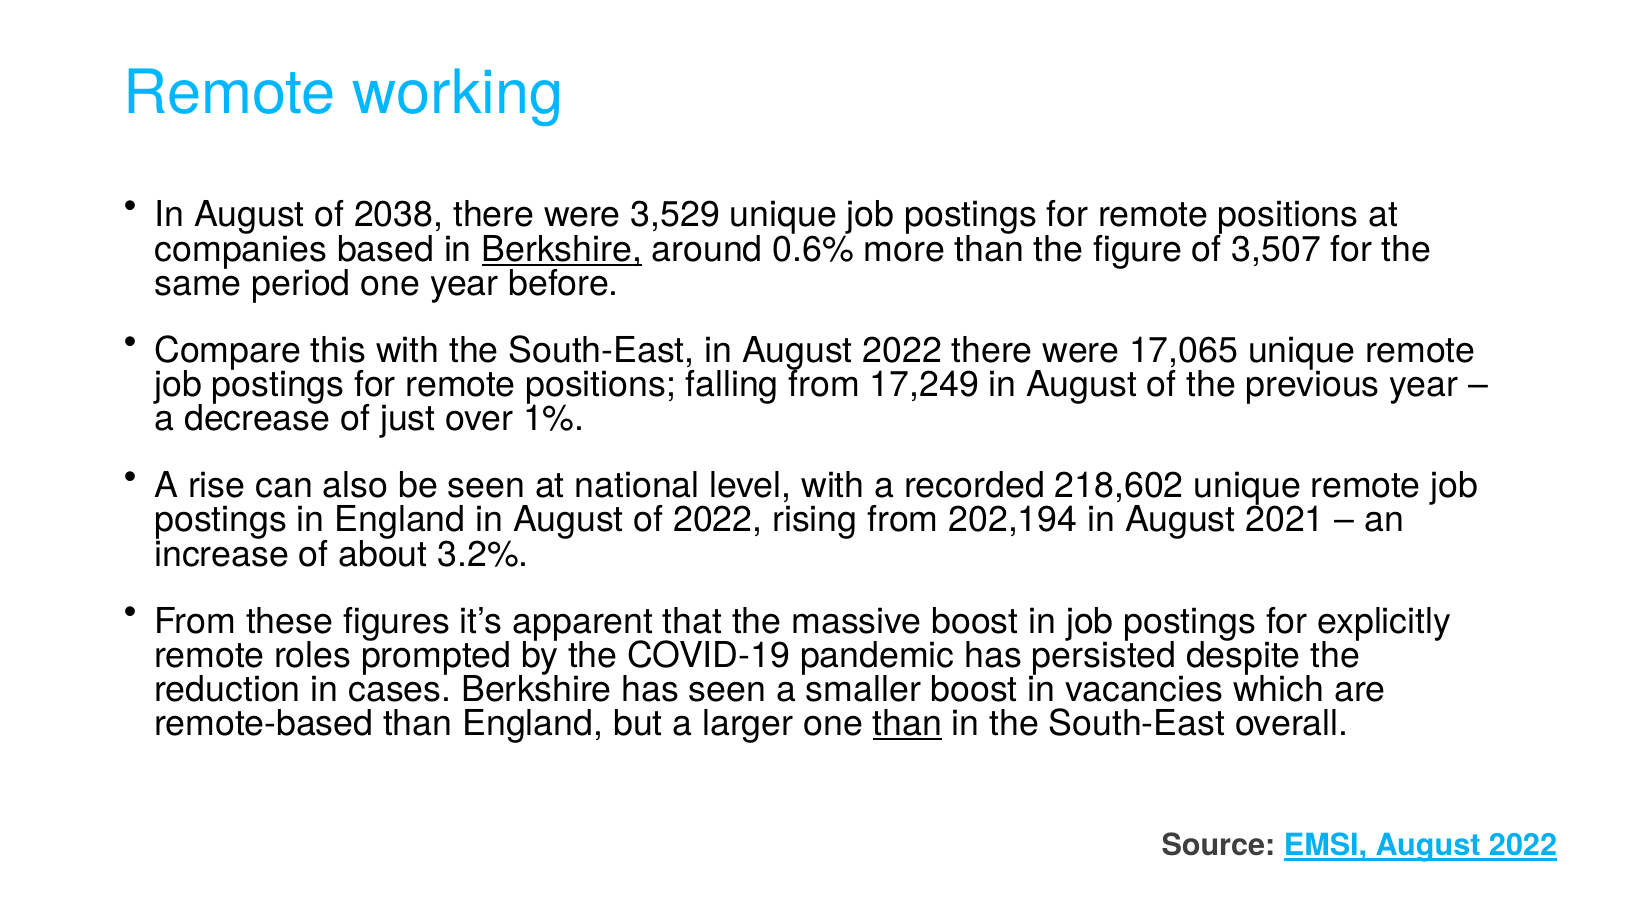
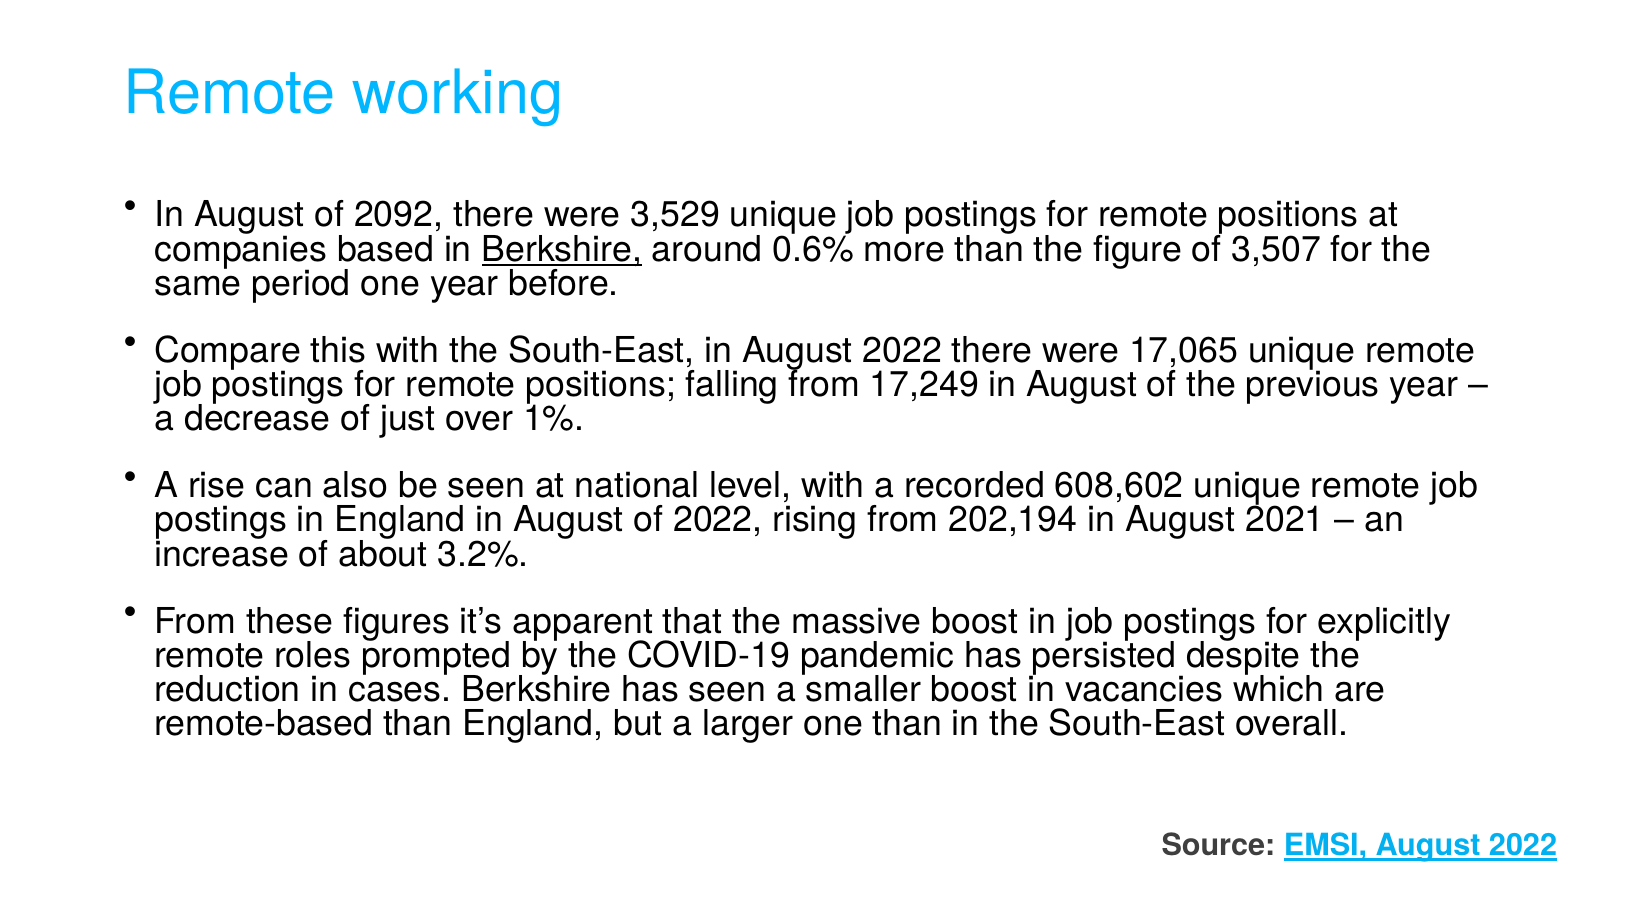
2038: 2038 -> 2092 (399, 215)
218,602: 218,602 -> 608,602 (1119, 486)
than underline: present -> none (907, 724)
